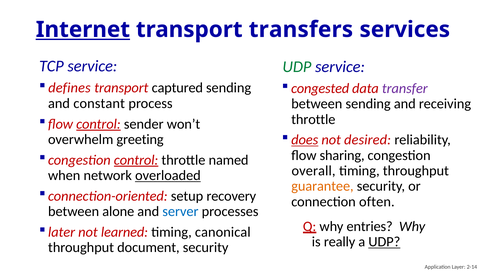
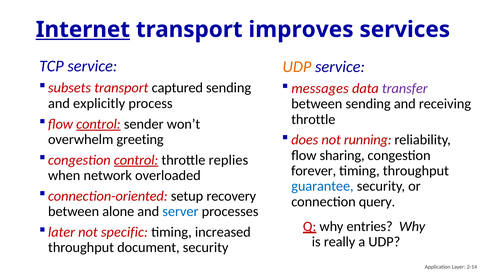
transfers: transfers -> improves (301, 29)
UDP colour: green -> orange (297, 67)
defines: defines -> subsets (70, 88)
congested: congested -> messages (320, 88)
constant: constant -> explicitly (99, 103)
does underline: present -> none (305, 140)
desired: desired -> running (368, 140)
named: named -> replies (228, 160)
overall: overall -> forever (314, 171)
overloaded underline: present -> none (168, 175)
guarantee colour: orange -> blue (322, 186)
often: often -> query (377, 201)
learned: learned -> specific (124, 232)
canonical: canonical -> increased (223, 232)
UDP underline: present -> none (384, 241)
